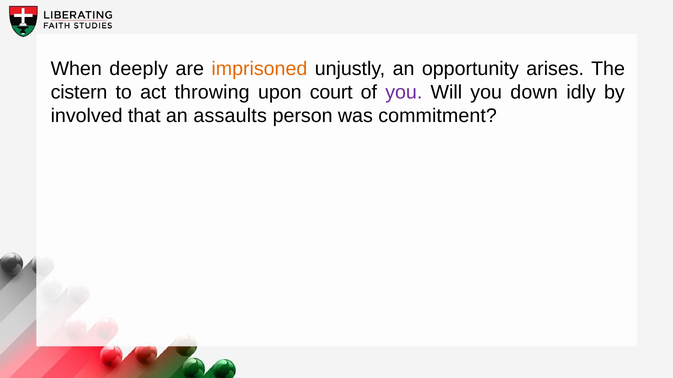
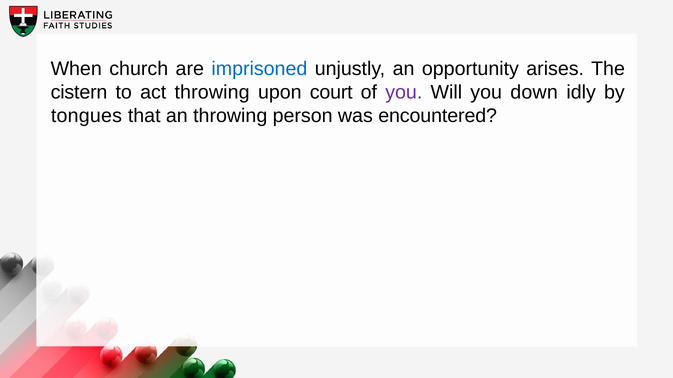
deeply: deeply -> church (139, 69)
imprisoned colour: orange -> blue (259, 69)
involved: involved -> tongues (86, 116)
an assaults: assaults -> throwing (230, 116)
commitment: commitment -> encountered (438, 116)
